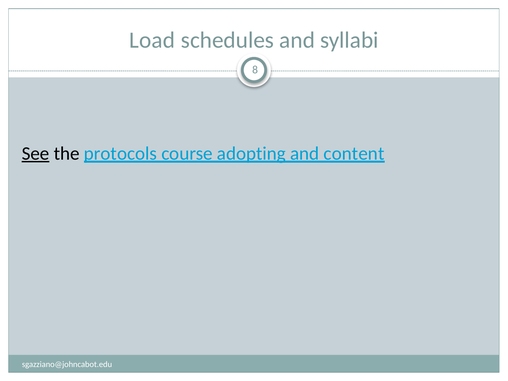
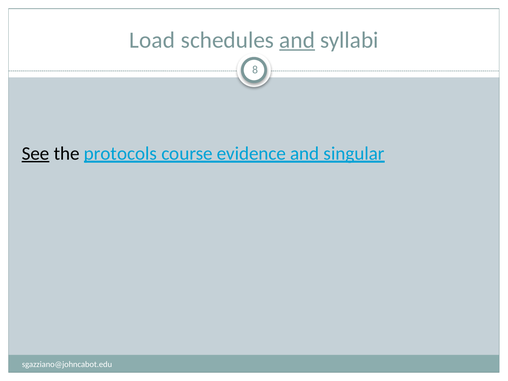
and underline: none -> present (297, 40)
adopting: adopting -> evidence (251, 154)
content: content -> singular (354, 154)
